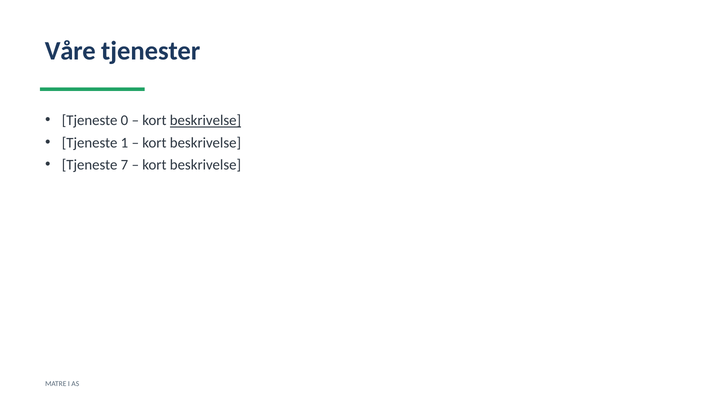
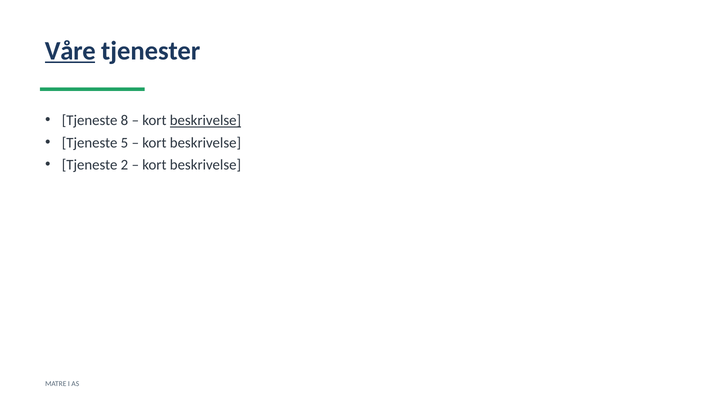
Våre underline: none -> present (70, 51)
0: 0 -> 8 (124, 120)
1: 1 -> 5 (124, 142)
7: 7 -> 2 (124, 165)
